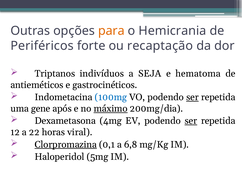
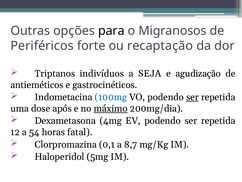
para colour: orange -> black (111, 31)
Hemicrania: Hemicrania -> Migranosos (173, 31)
hematoma: hematoma -> agudização (198, 73)
gene: gene -> dose (41, 108)
ser underline: present -> none (191, 121)
22: 22 -> 54 (34, 132)
viral: viral -> fatal (80, 132)
Clorpromazina underline: present -> none (66, 144)
6,8: 6,8 -> 8,7 (131, 144)
